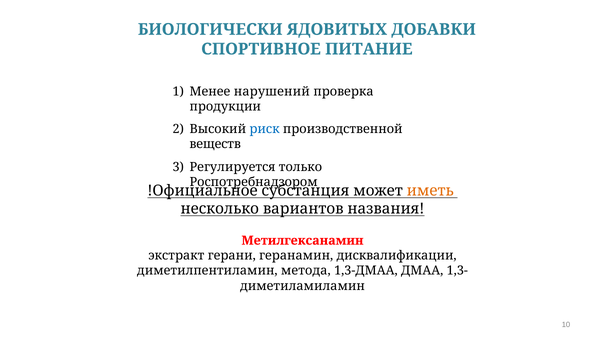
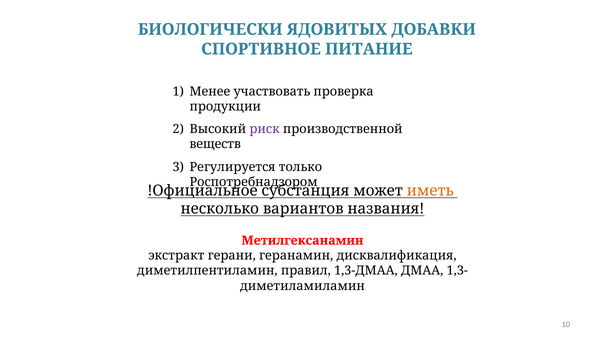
нарушений: нарушений -> участвовать (272, 92)
риск colour: blue -> purple (265, 129)
дисквалификации: дисквалификации -> дисквалификация (397, 256)
метода: метода -> правил (306, 271)
